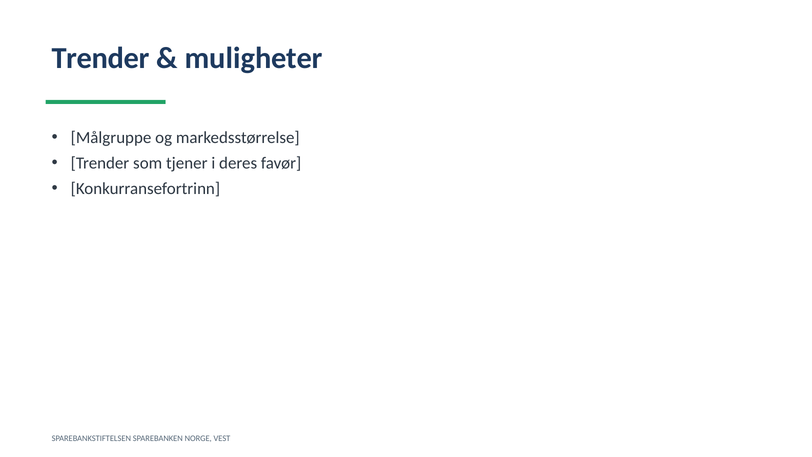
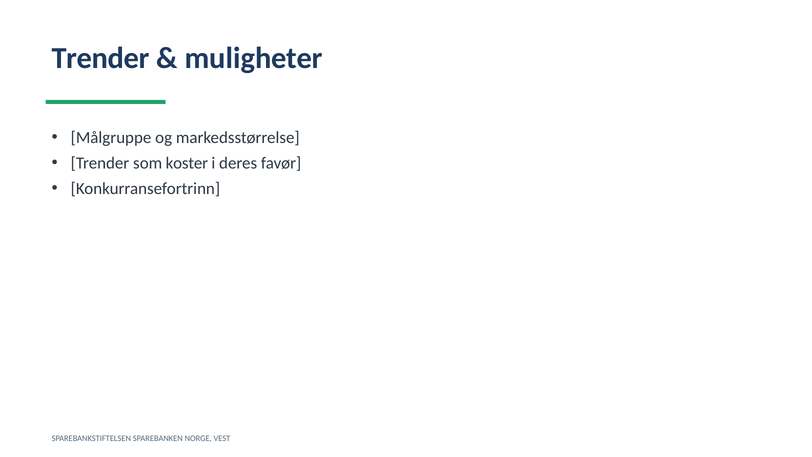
tjener: tjener -> koster (187, 163)
